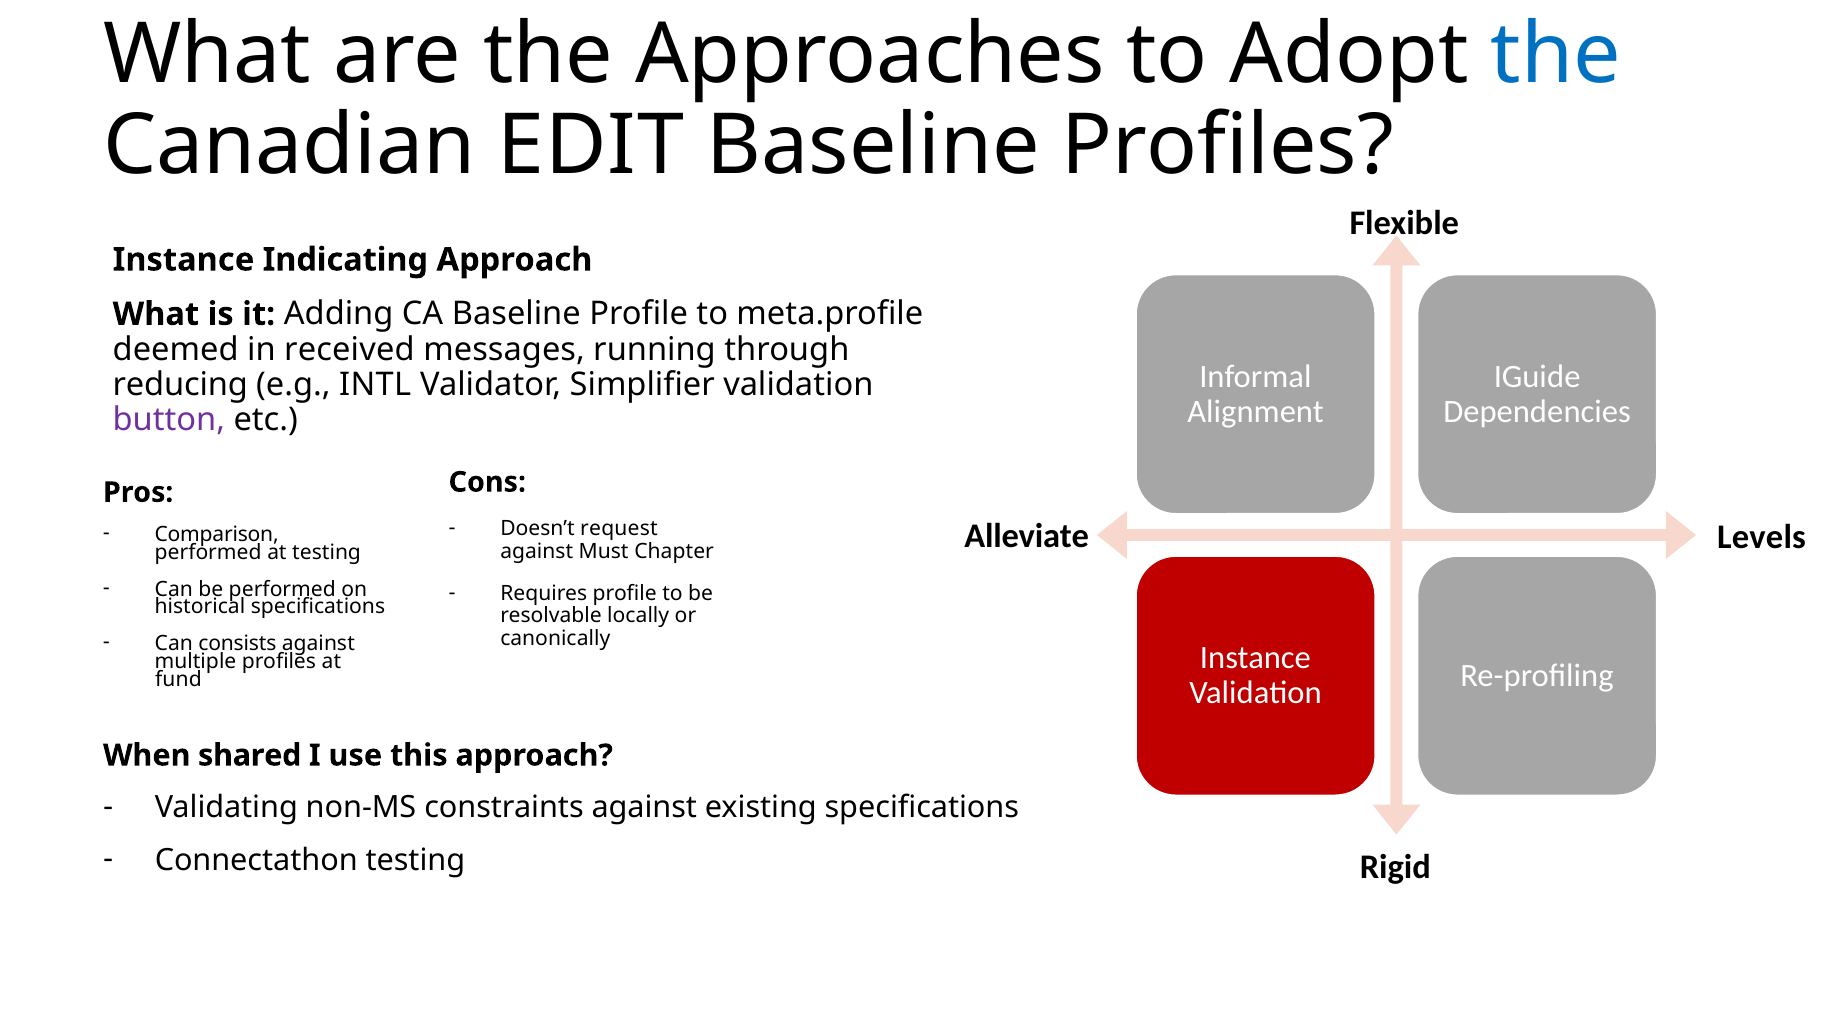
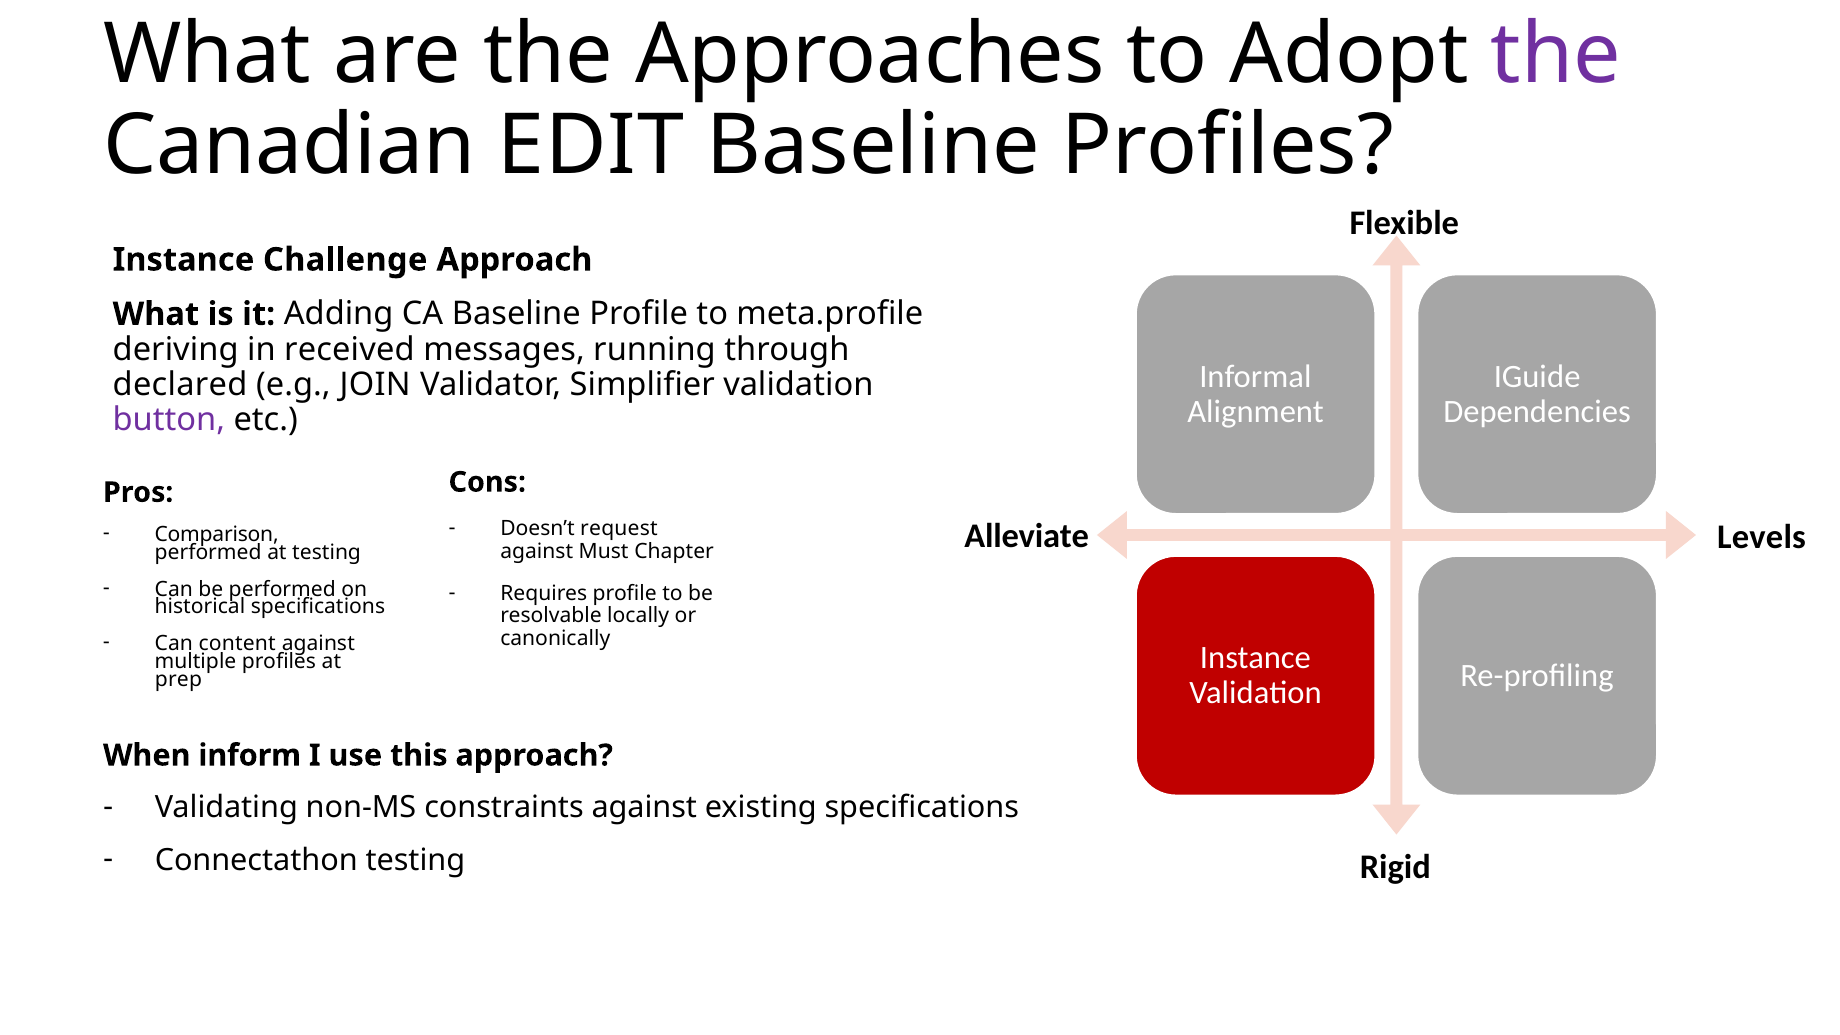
the colour: blue -> purple (1556, 54)
Indicating: Indicating -> Challenge (345, 260)
deemed: deemed -> deriving (176, 349)
reducing: reducing -> declared (180, 385)
INTL: INTL -> JOIN (375, 385)
consists: consists -> content (237, 644)
fund: fund -> prep (178, 679)
shared: shared -> inform (250, 755)
